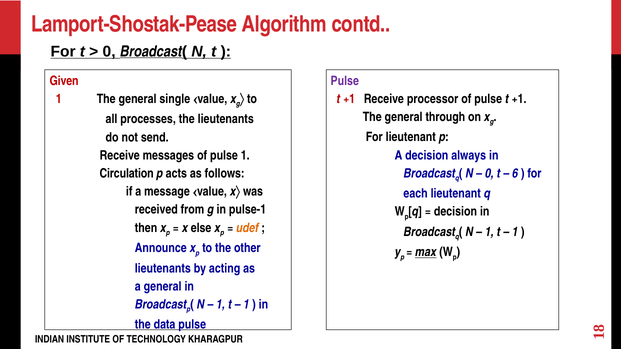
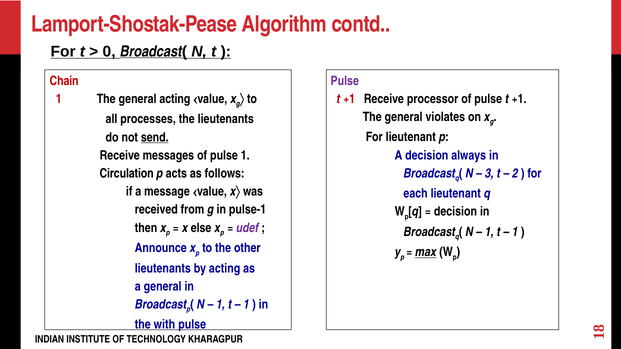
Given: Given -> Chain (64, 81)
general single: single -> acting (175, 99)
through: through -> violates (445, 117)
send underline: none -> present (155, 137)
0: 0 -> 3 (489, 174)
6: 6 -> 2 (515, 174)
udef colour: orange -> purple (247, 228)
data: data -> with (164, 325)
